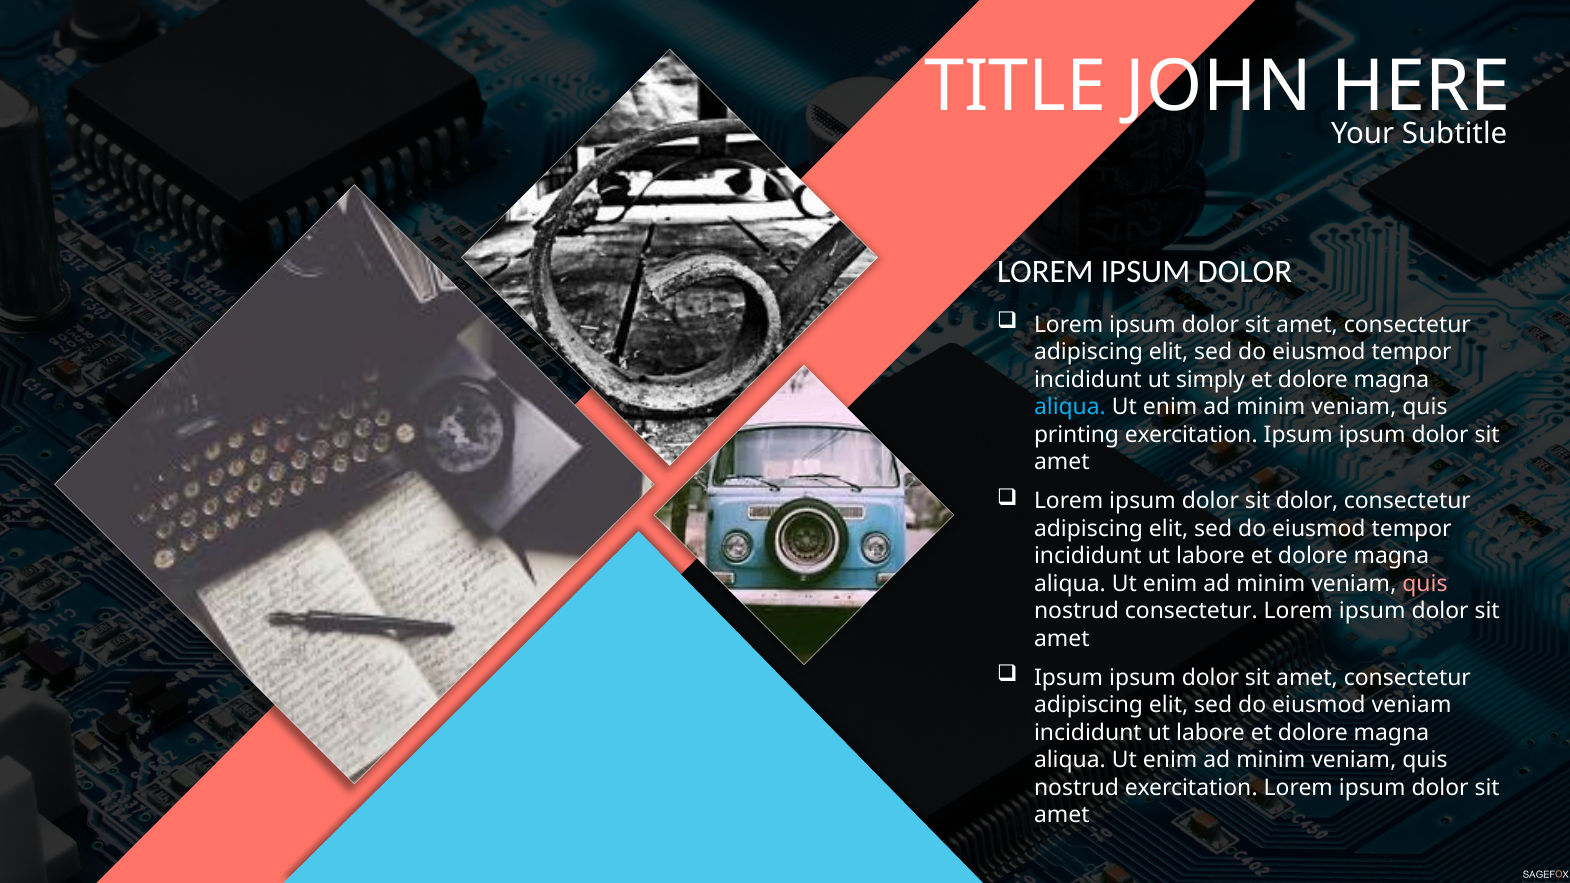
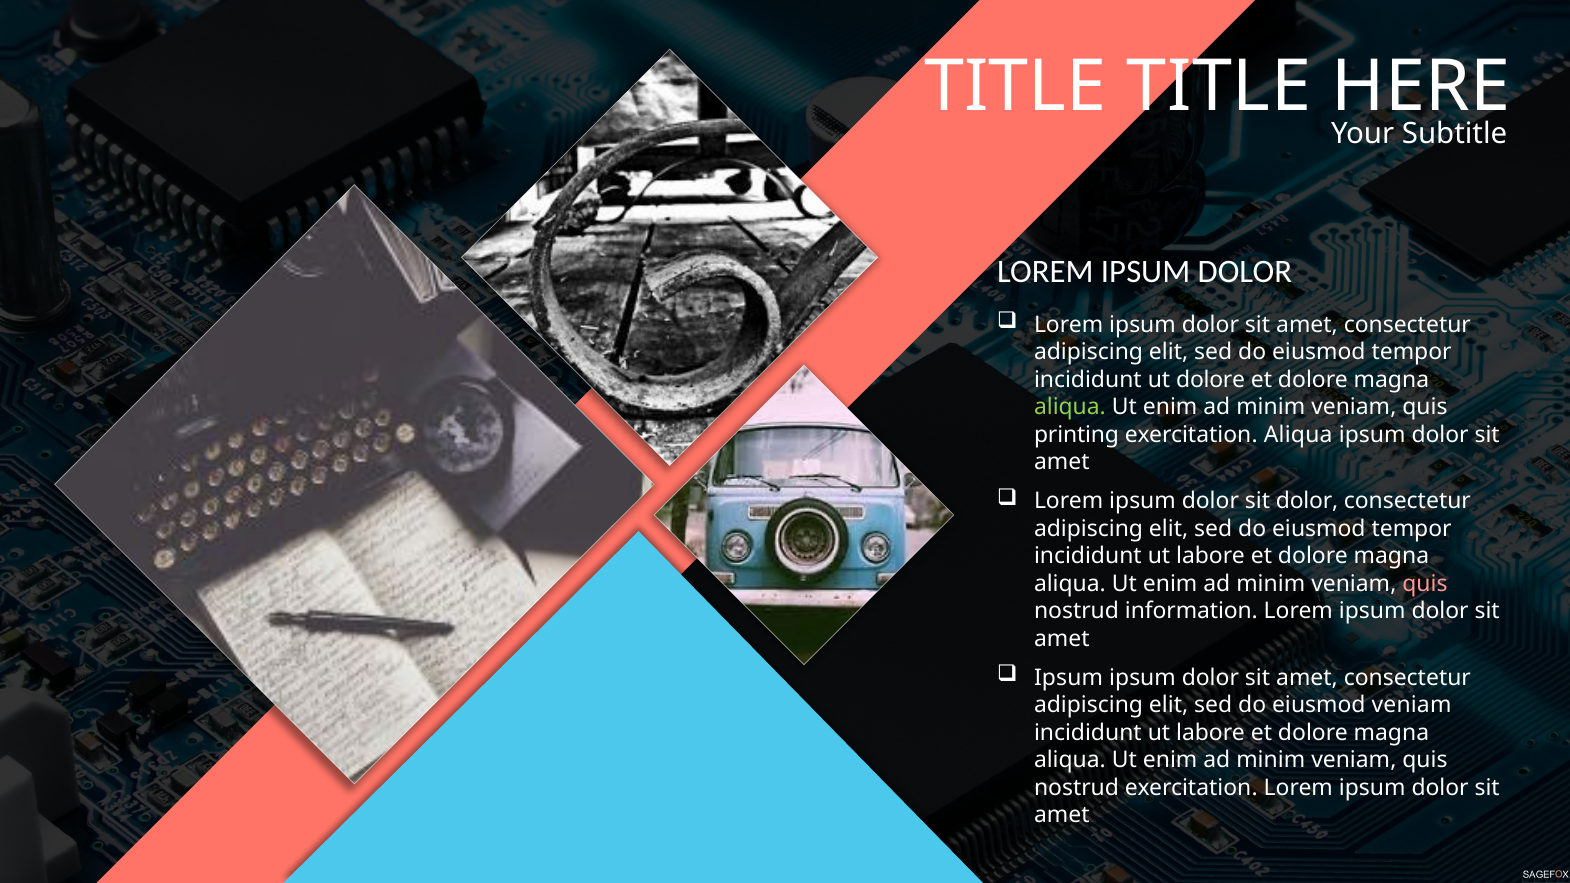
TITLE JOHN: JOHN -> TITLE (1219, 87)
ut simply: simply -> dolore (1211, 380)
aliqua colour: light blue -> light green (1070, 407)
exercitation Ipsum: Ipsum -> Aliqua (1298, 435)
nostrud consectetur: consectetur -> information (1191, 611)
